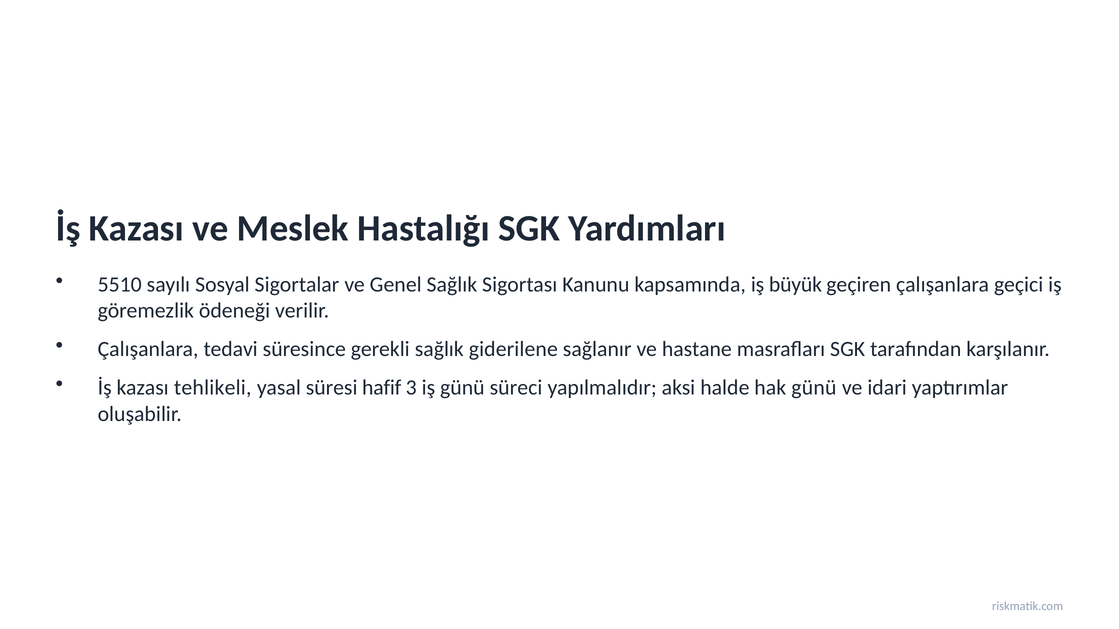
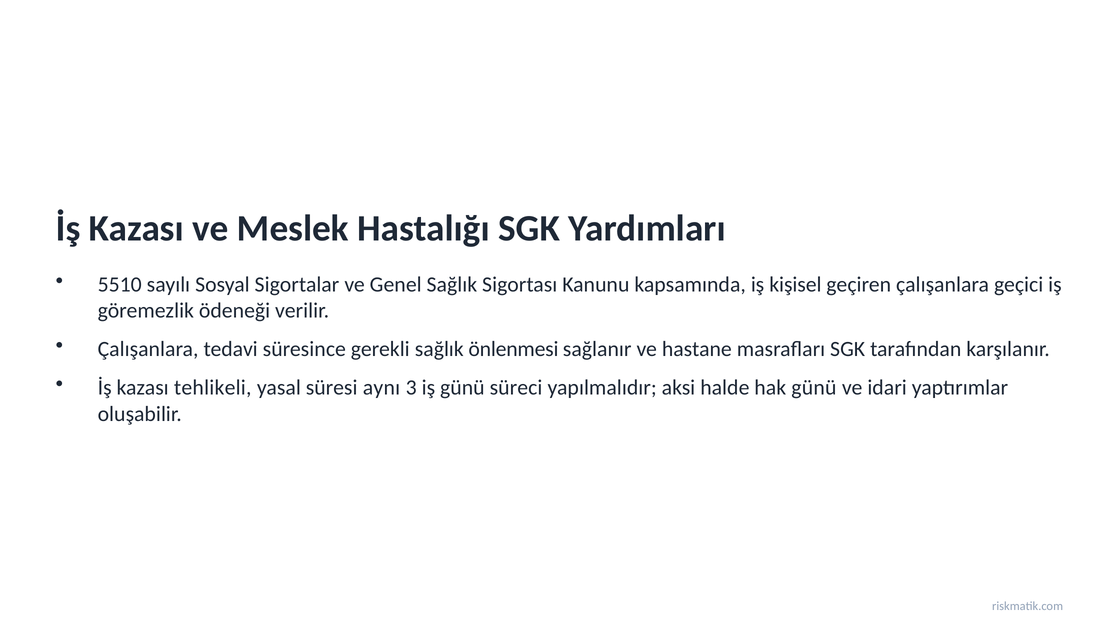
büyük: büyük -> kişisel (795, 285)
giderilene: giderilene -> önlenmesi (513, 349)
hafif: hafif -> aynı (382, 388)
